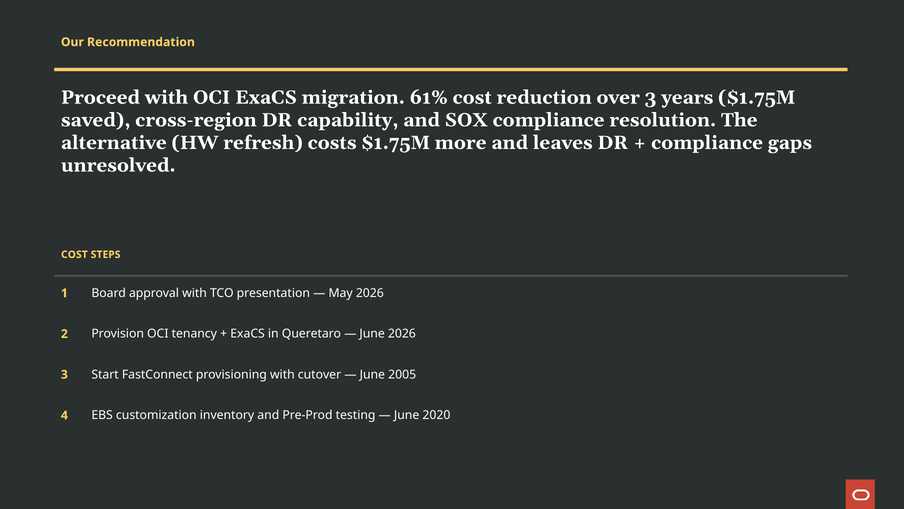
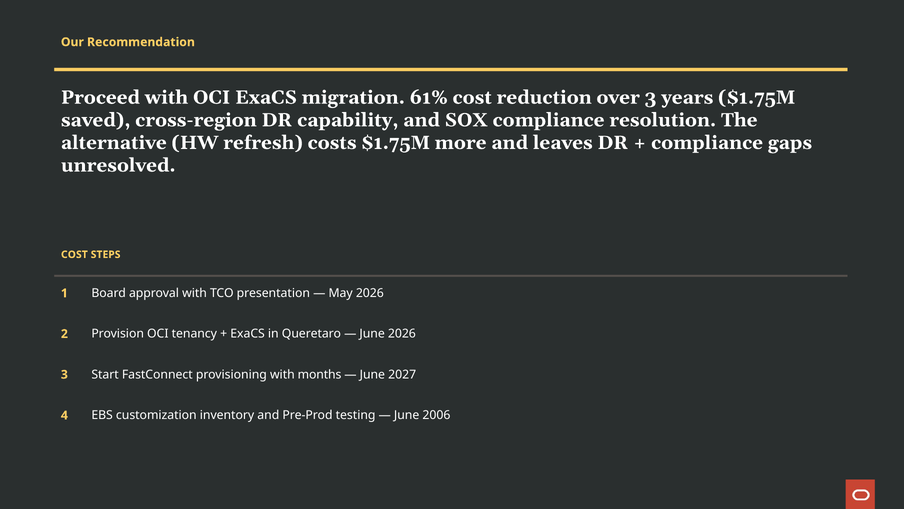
cutover: cutover -> months (320, 374)
2005: 2005 -> 2027 (402, 374)
2020: 2020 -> 2006 (436, 415)
